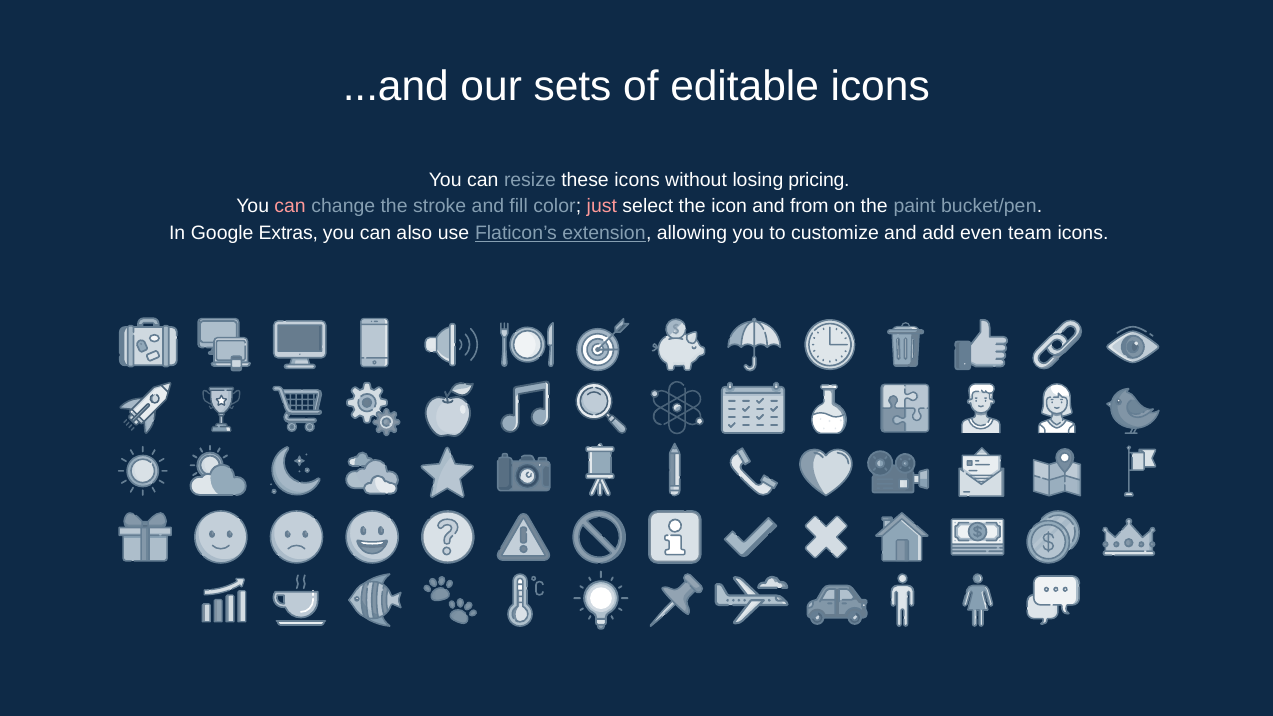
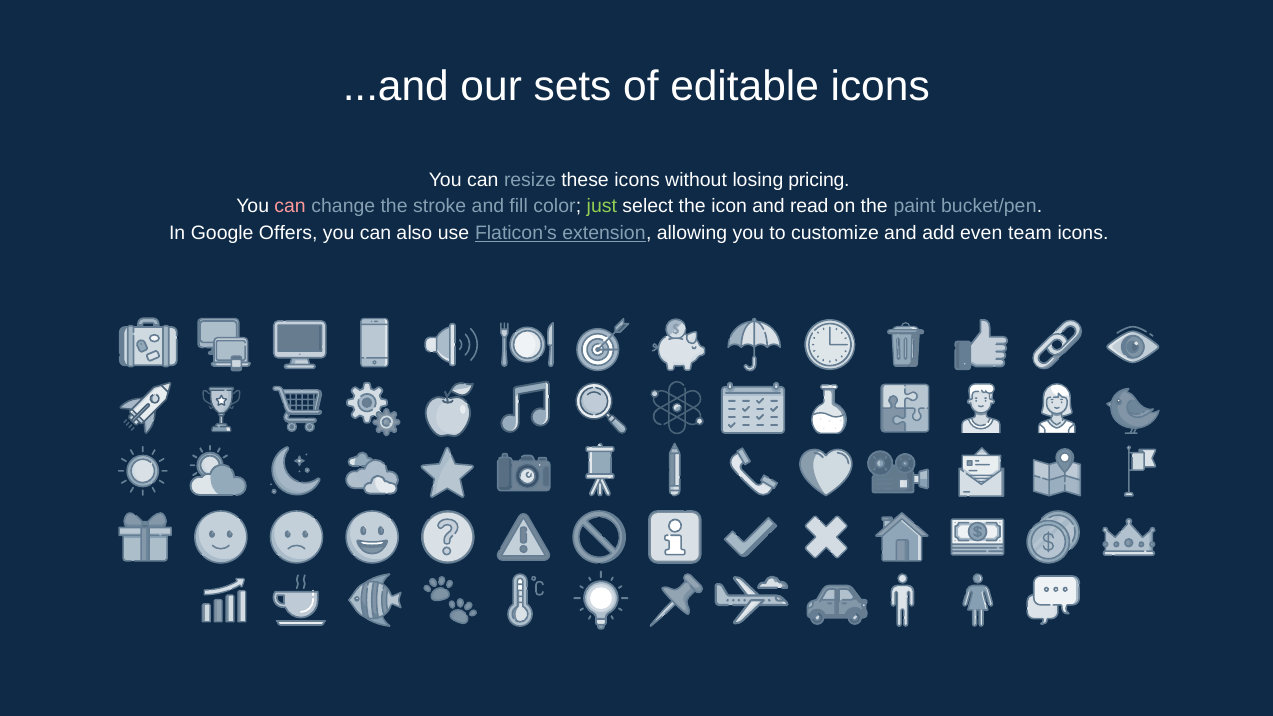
just colour: pink -> light green (602, 206)
from: from -> read (809, 206)
Extras: Extras -> Offers (288, 233)
